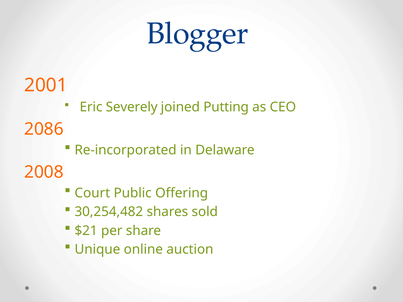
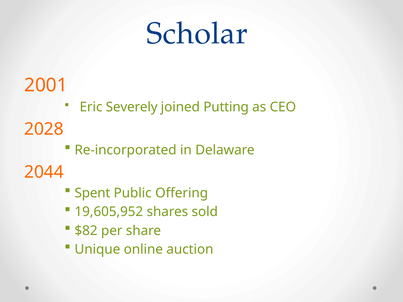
Blogger: Blogger -> Scholar (197, 33)
2086: 2086 -> 2028 (44, 129)
2008: 2008 -> 2044 (44, 172)
Court: Court -> Spent (92, 193)
30,254,482: 30,254,482 -> 19,605,952 (109, 212)
$21: $21 -> $82 (86, 231)
